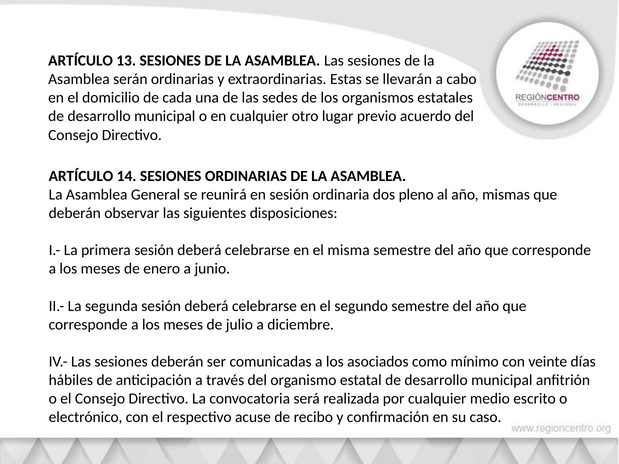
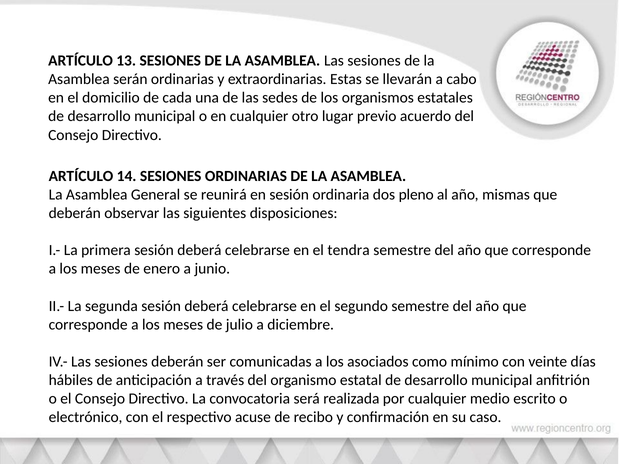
misma: misma -> tendra (349, 250)
